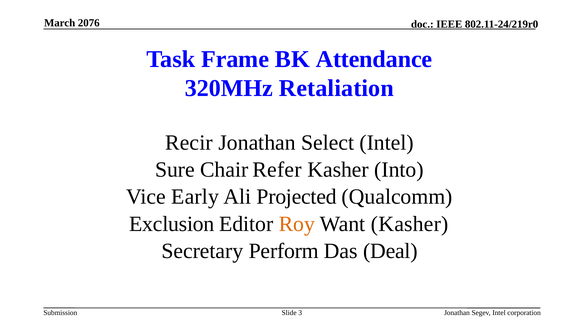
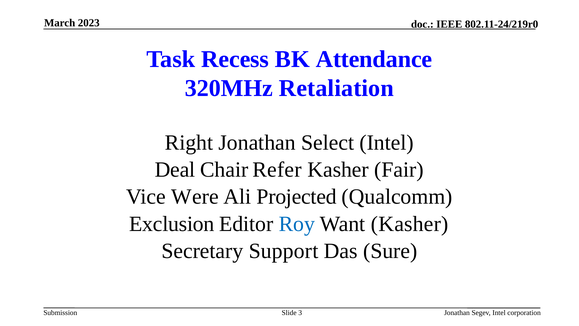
2076: 2076 -> 2023 (89, 23)
Frame: Frame -> Recess (235, 59)
Recir: Recir -> Right (189, 142)
Sure: Sure -> Deal (175, 170)
Into: Into -> Fair (399, 170)
Early: Early -> Were (195, 197)
Roy colour: orange -> blue (297, 224)
Perform: Perform -> Support (284, 251)
Deal: Deal -> Sure (390, 251)
